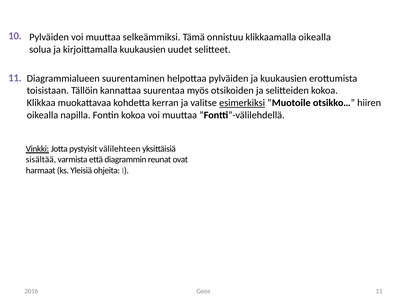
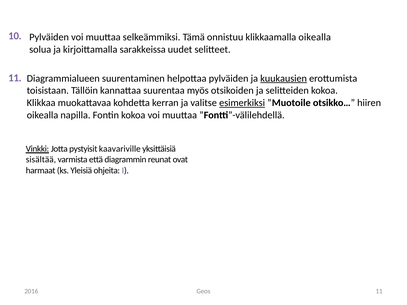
kirjoittamalla kuukausien: kuukausien -> sarakkeissa (143, 49)
kuukausien underline: none -> present (284, 78)
välilehteen: välilehteen -> kaavariville (120, 149)
